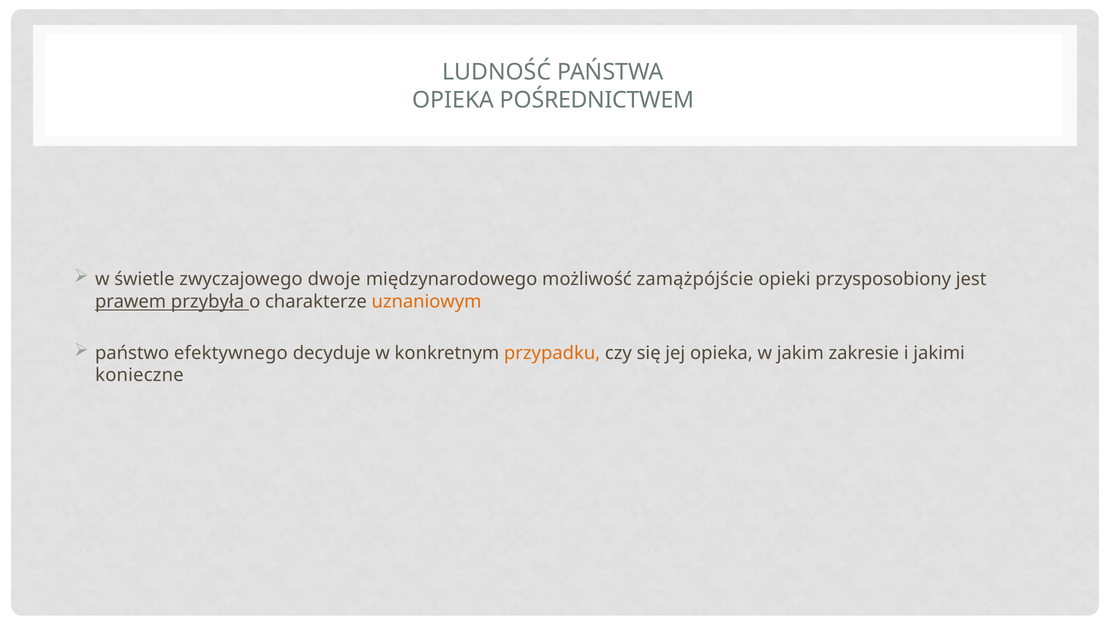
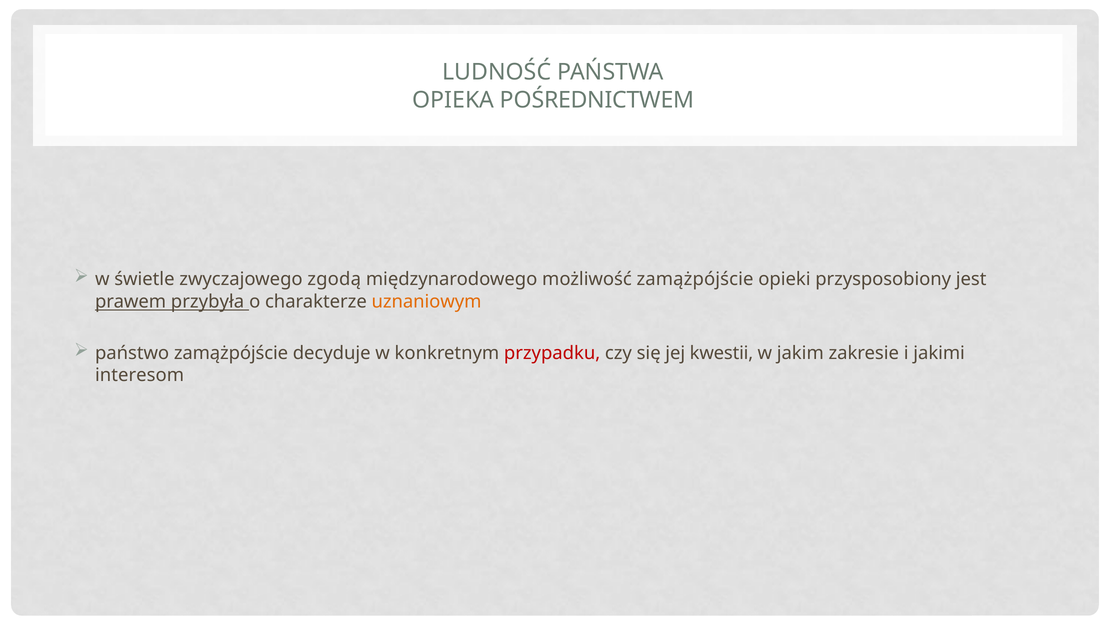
dwoje: dwoje -> zgodą (334, 280)
państwo efektywnego: efektywnego -> zamążpójście (231, 353)
przypadku colour: orange -> red (552, 353)
jej opieka: opieka -> kwestii (721, 353)
konieczne: konieczne -> interesom (140, 376)
